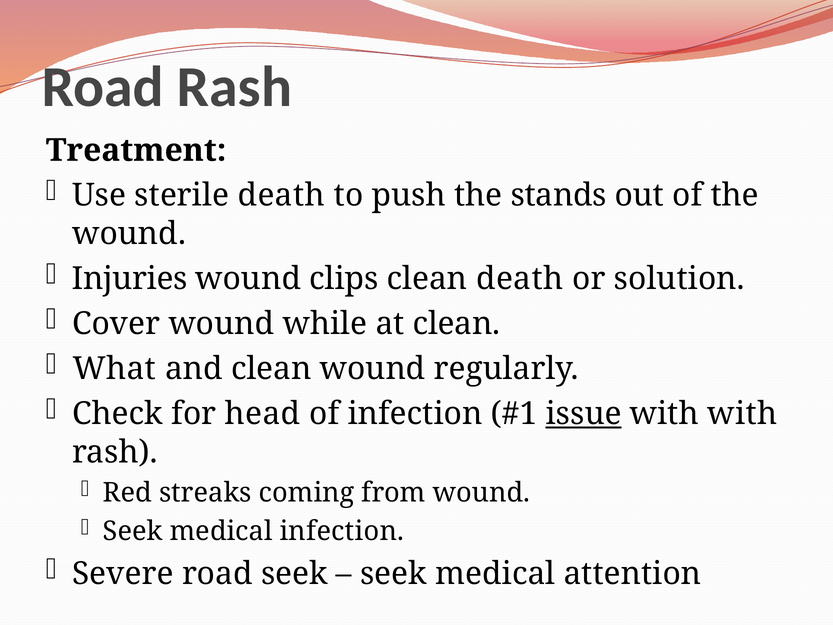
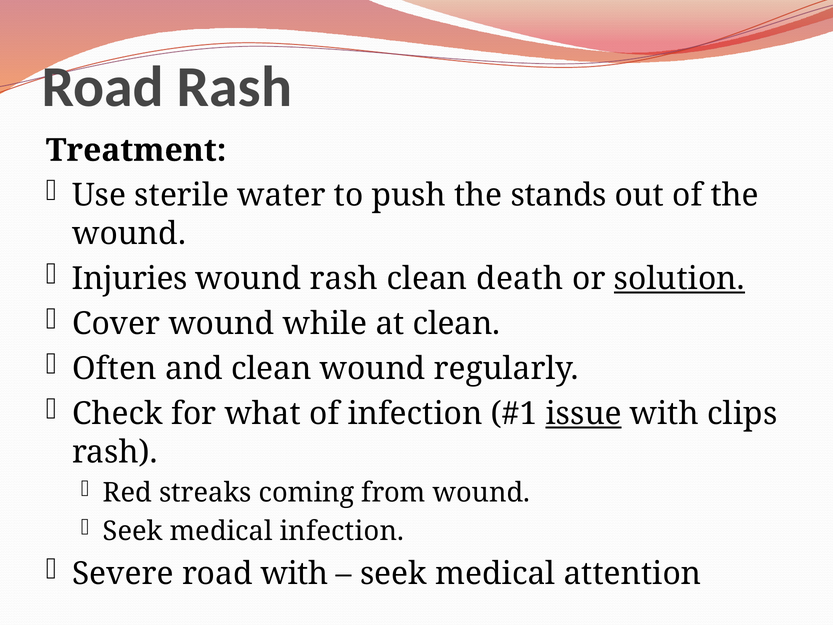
sterile death: death -> water (281, 195)
wound clips: clips -> rash (344, 279)
solution underline: none -> present (679, 279)
What: What -> Often (114, 369)
head: head -> what (263, 414)
with with: with -> clips (742, 414)
road seek: seek -> with (294, 574)
